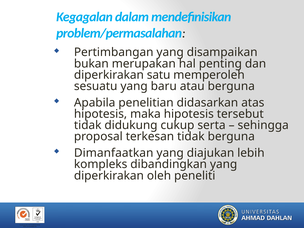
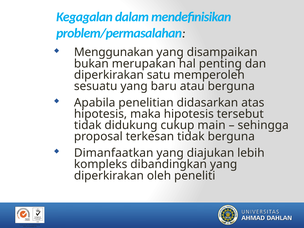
Pertimbangan: Pertimbangan -> Menggunakan (114, 52)
serta: serta -> main (212, 125)
